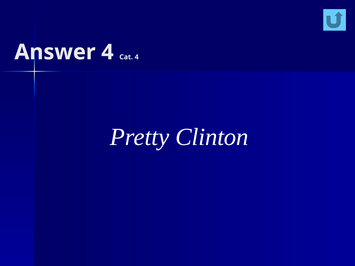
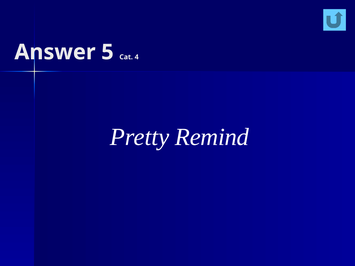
Answer 4: 4 -> 5 (107, 52)
Clinton: Clinton -> Remind (212, 137)
